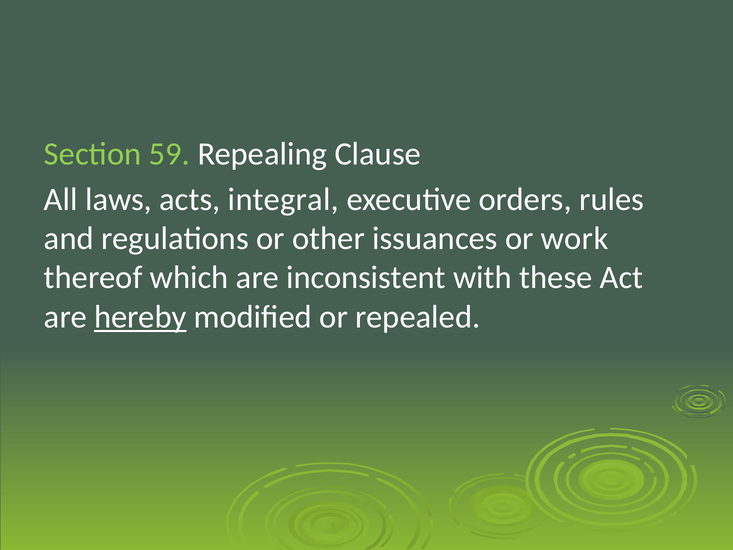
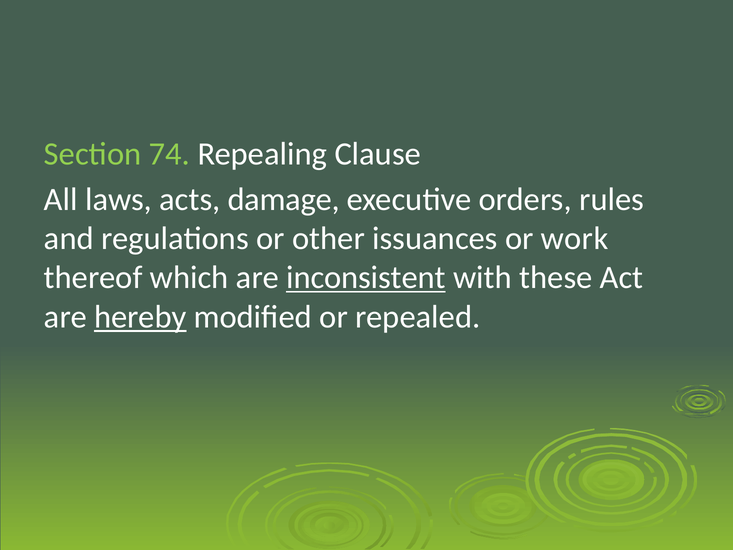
59: 59 -> 74 (169, 154)
integral: integral -> damage (284, 199)
inconsistent underline: none -> present (366, 278)
